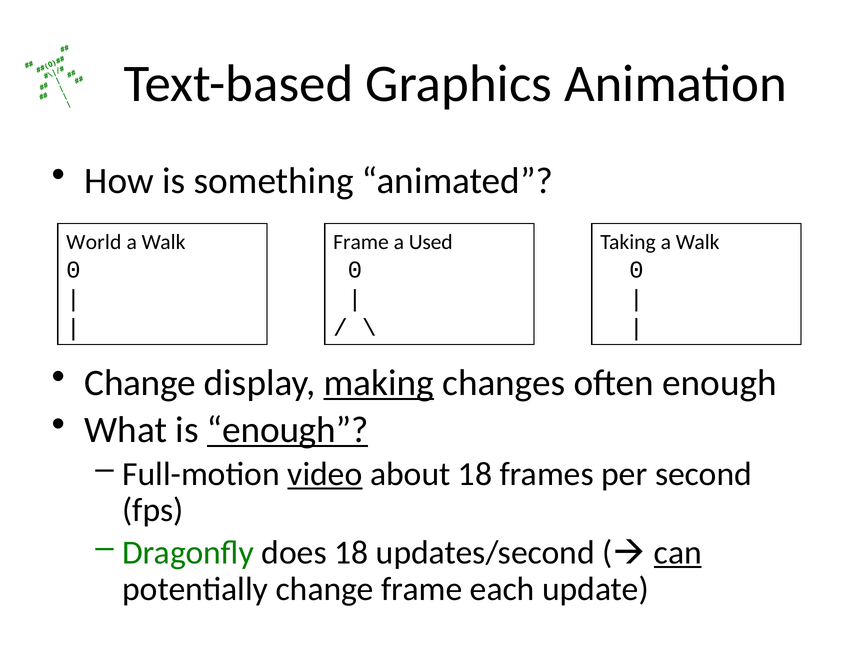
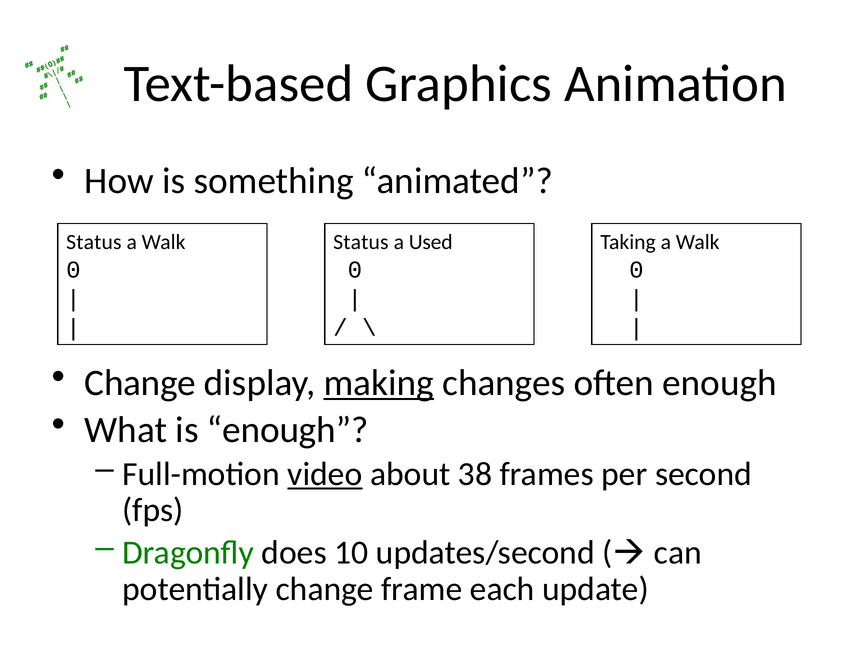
World: World -> Status (94, 242)
Frame: Frame -> Status (361, 242)
enough underline: present -> none (288, 430)
about 18: 18 -> 38 (475, 474)
does 18: 18 -> 10 (351, 553)
can underline: present -> none (678, 553)
